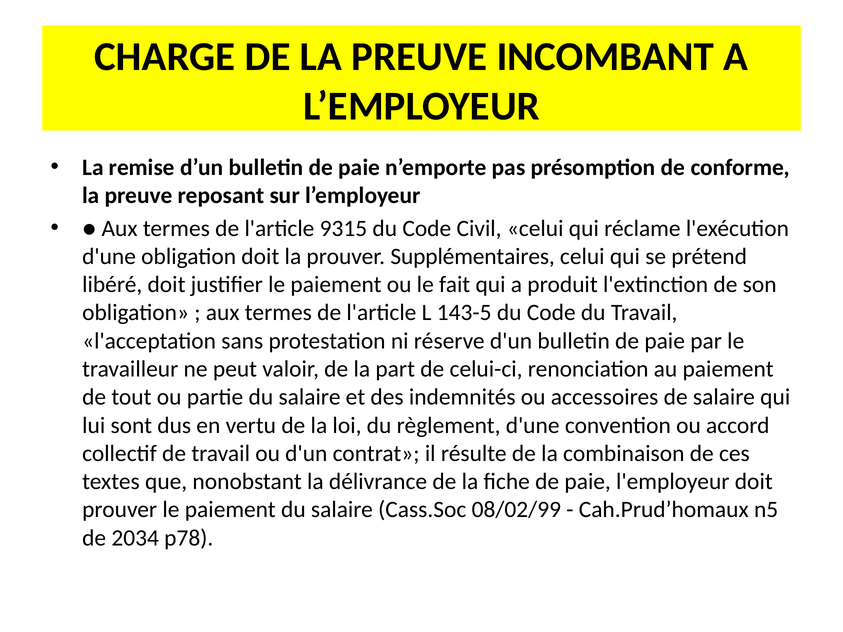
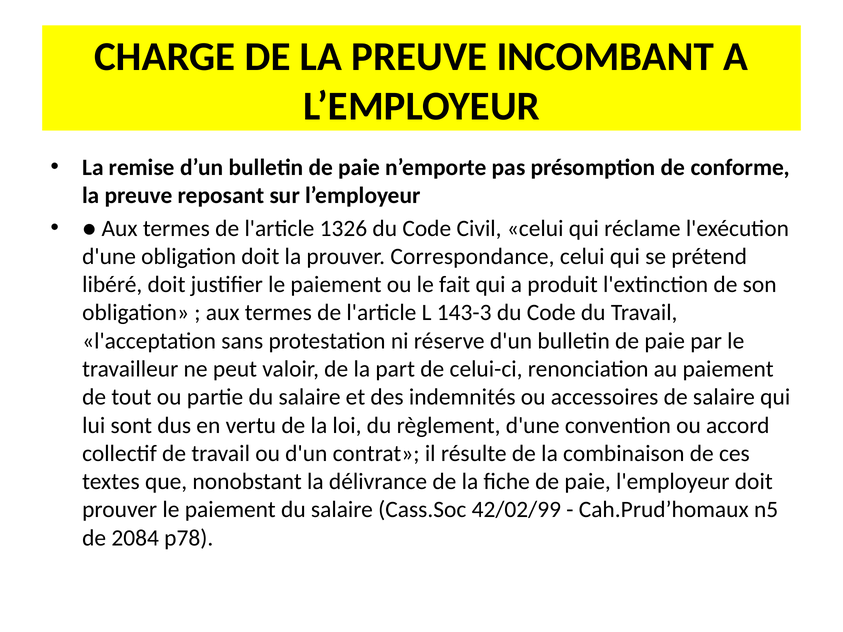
9315: 9315 -> 1326 (343, 228)
Supplémentaires: Supplémentaires -> Correspondance (472, 257)
143-5: 143-5 -> 143-3 (464, 313)
08/02/99: 08/02/99 -> 42/02/99 (516, 510)
2034: 2034 -> 2084 (135, 538)
